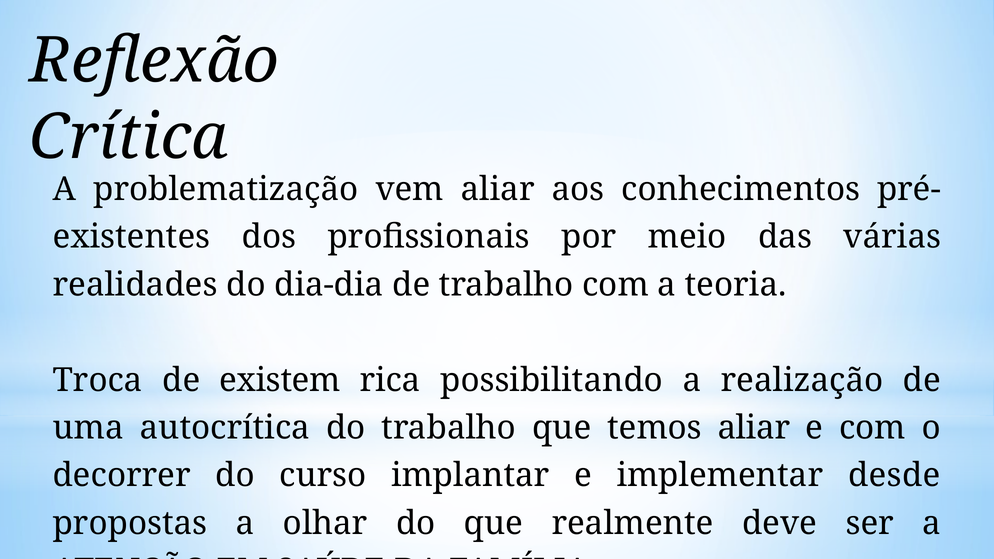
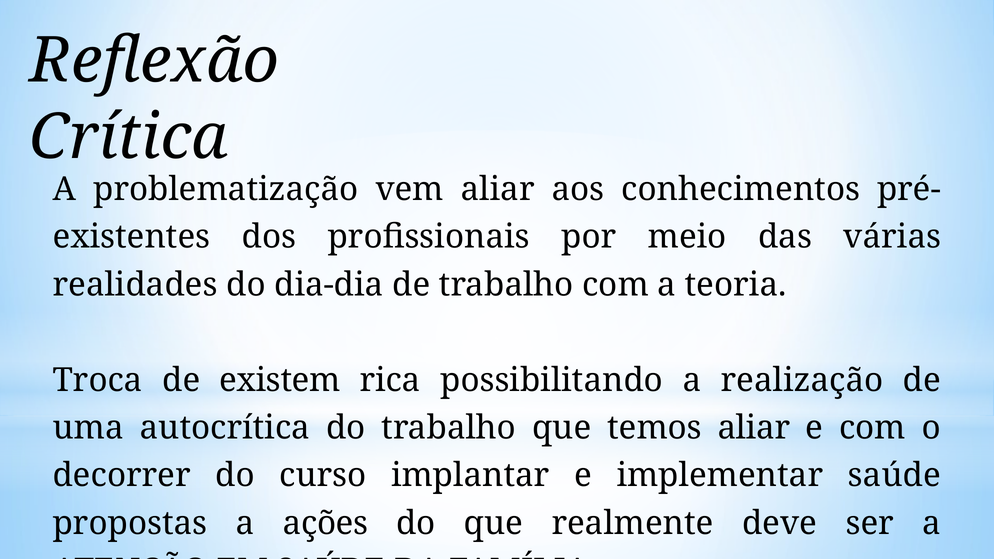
implementar desde: desde -> saúde (894, 476)
olhar: olhar -> ações (325, 523)
